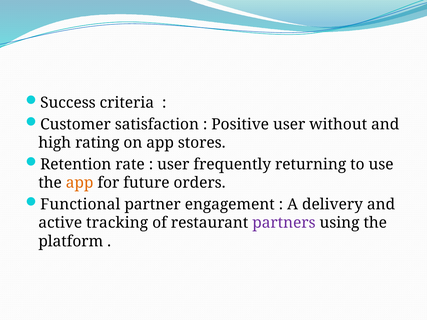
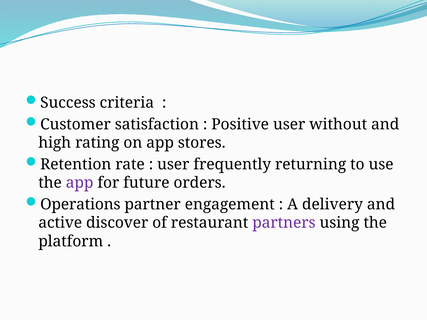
app colour: orange -> purple (80, 183)
Functional: Functional -> Operations (80, 204)
tracking: tracking -> discover (117, 223)
